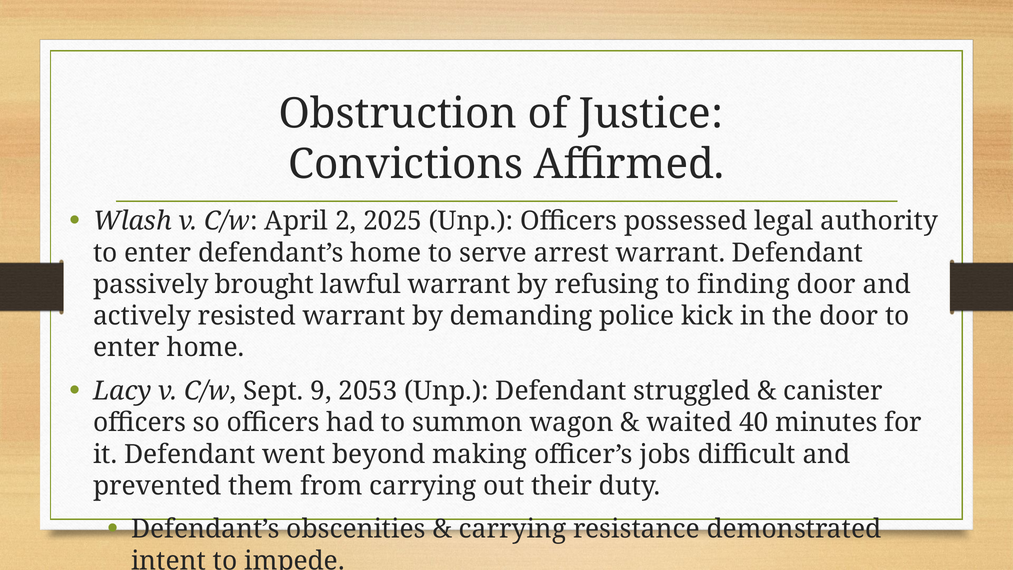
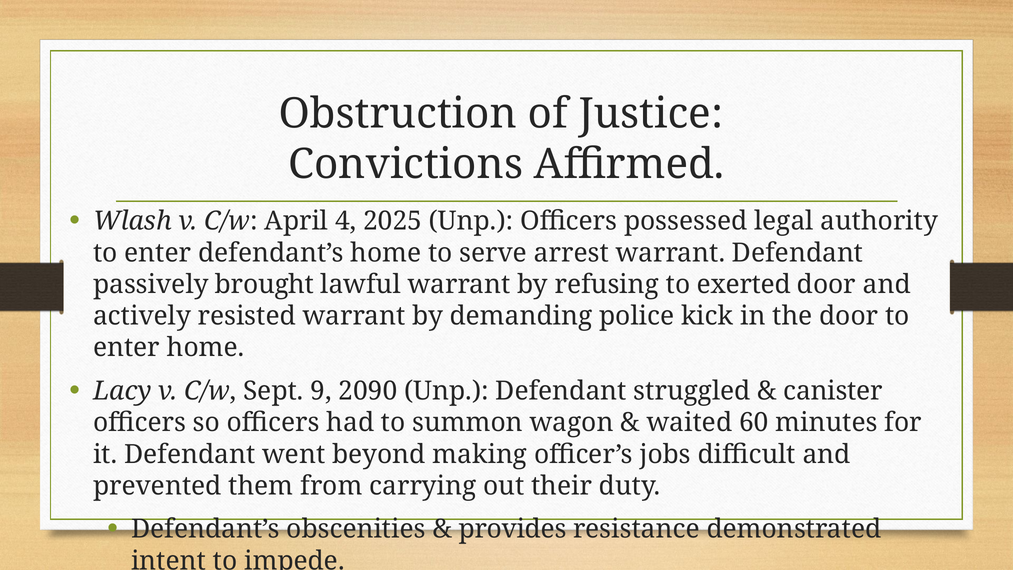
2: 2 -> 4 (346, 221)
finding: finding -> exerted (744, 284)
2053: 2053 -> 2090 (368, 391)
40: 40 -> 60 (754, 423)
carrying: carrying -> provides (513, 529)
